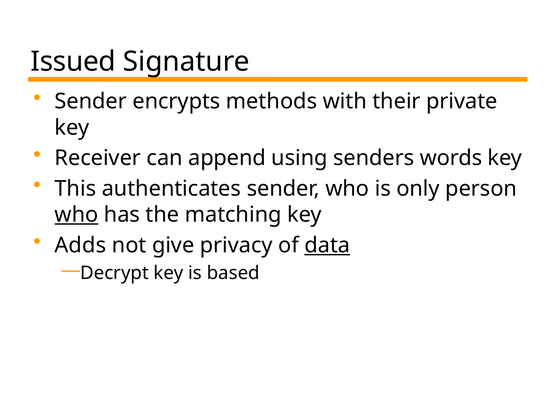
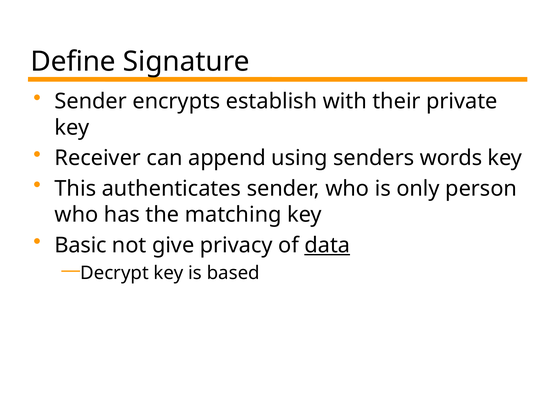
Issued: Issued -> Define (73, 62)
methods: methods -> establish (272, 101)
who underline: present -> none (76, 215)
Adds: Adds -> Basic (81, 245)
